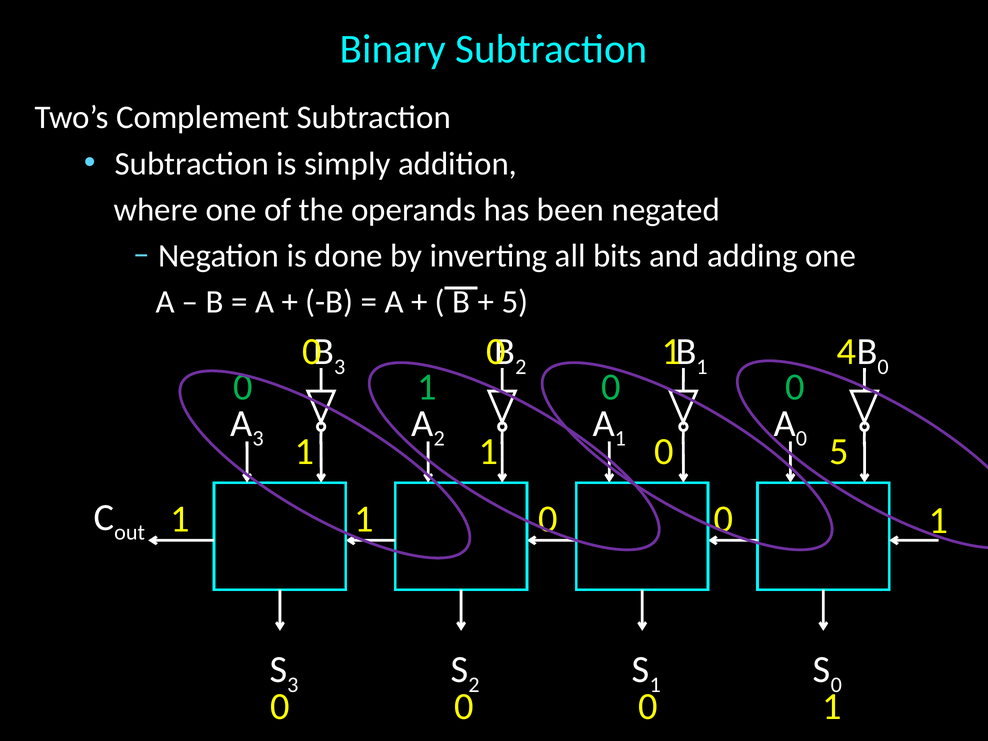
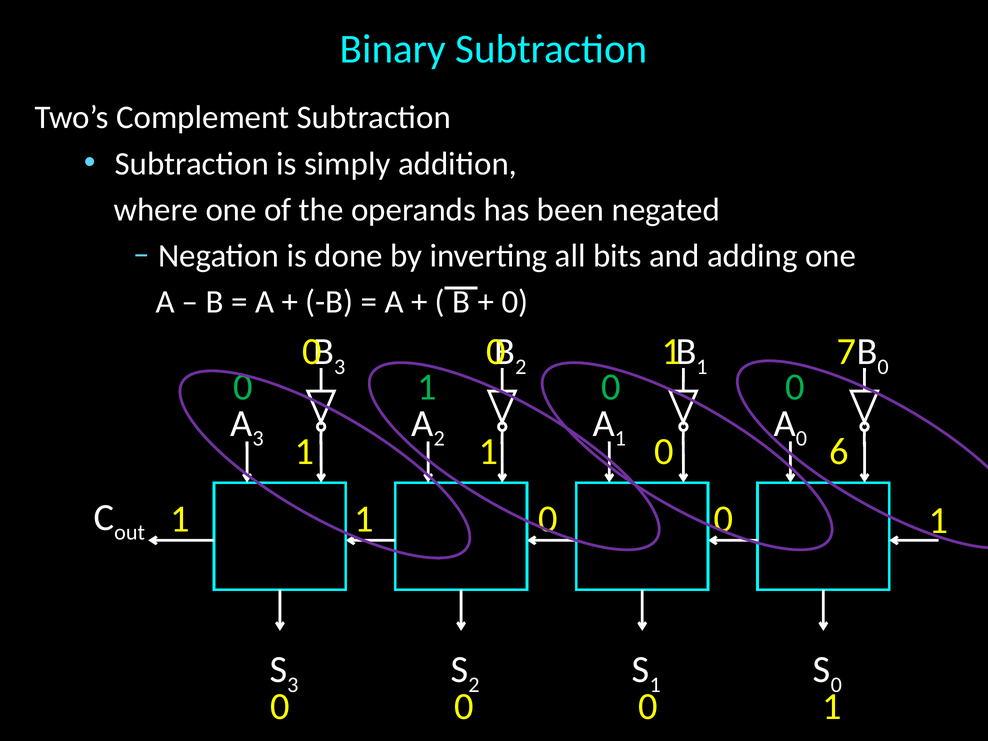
5: 5 -> 0 (515, 302)
4: 4 -> 7 (847, 352)
0 5: 5 -> 6 (839, 452)
